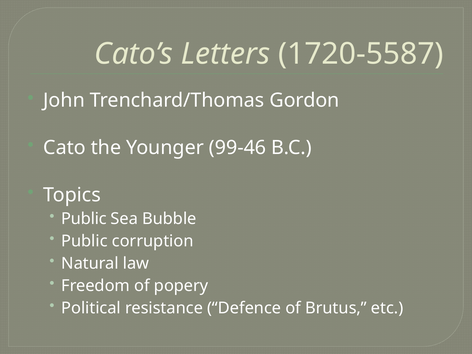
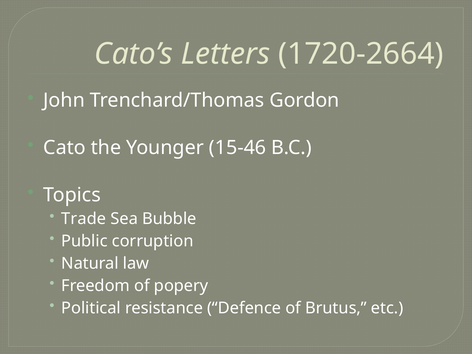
1720-5587: 1720-5587 -> 1720-2664 (361, 54)
99-46: 99-46 -> 15-46 (238, 148)
Public: Public -> Trade (84, 219)
